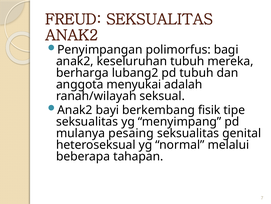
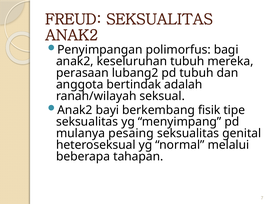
berharga: berharga -> perasaan (82, 73)
menyukai: menyukai -> bertindak (134, 84)
